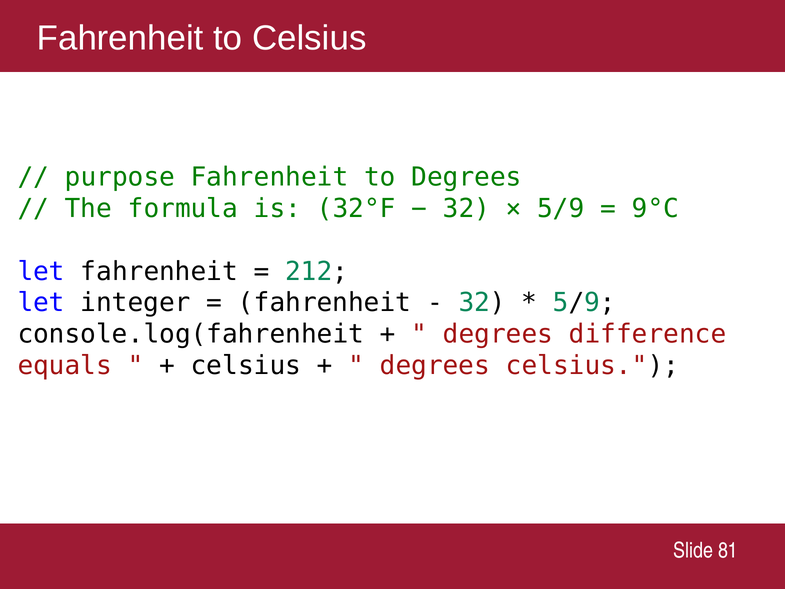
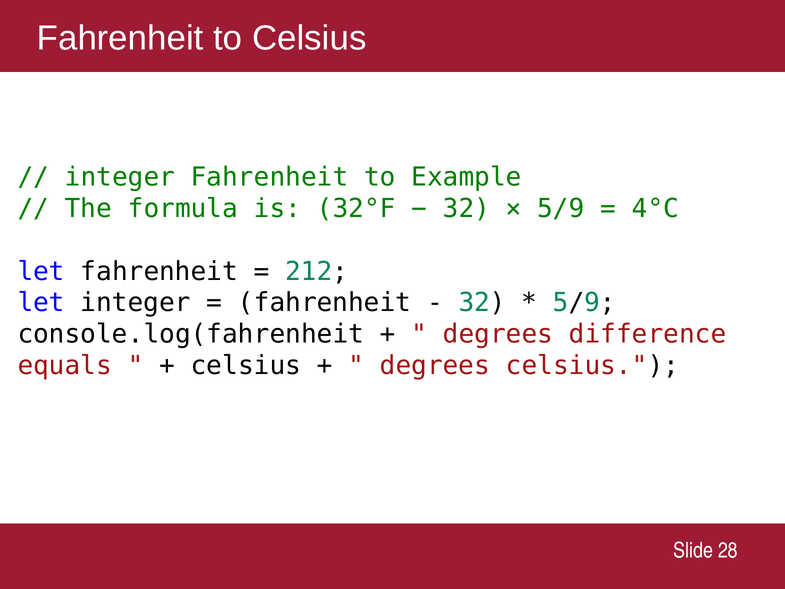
purpose: purpose -> integer (120, 177)
to Degrees: Degrees -> Example (466, 177)
9°C: 9°C -> 4°C (655, 208)
81: 81 -> 28 (728, 550)
